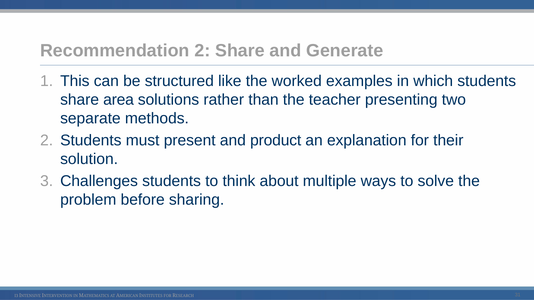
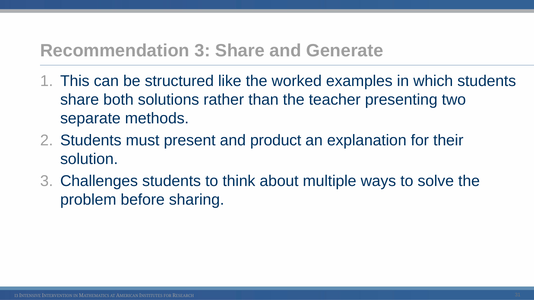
Recommendation 2: 2 -> 3 (202, 51)
area: area -> both (118, 100)
